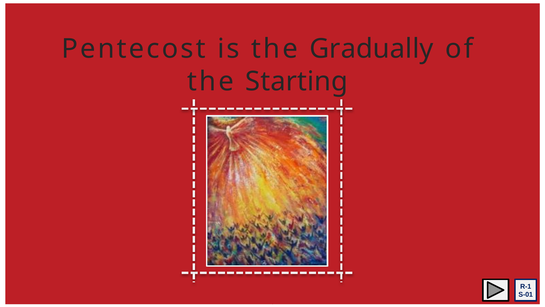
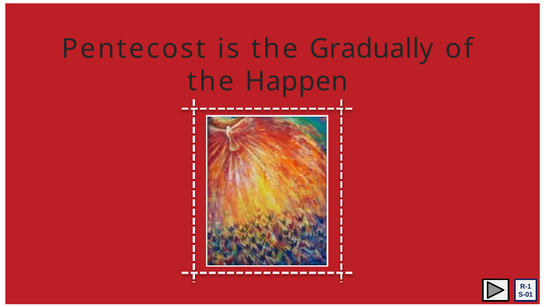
Starting: Starting -> Happen (297, 81)
